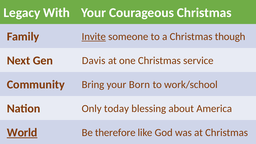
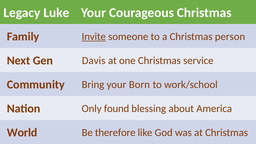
With: With -> Luke (56, 13)
though: though -> person (230, 37)
today: today -> found (117, 109)
World underline: present -> none (22, 133)
